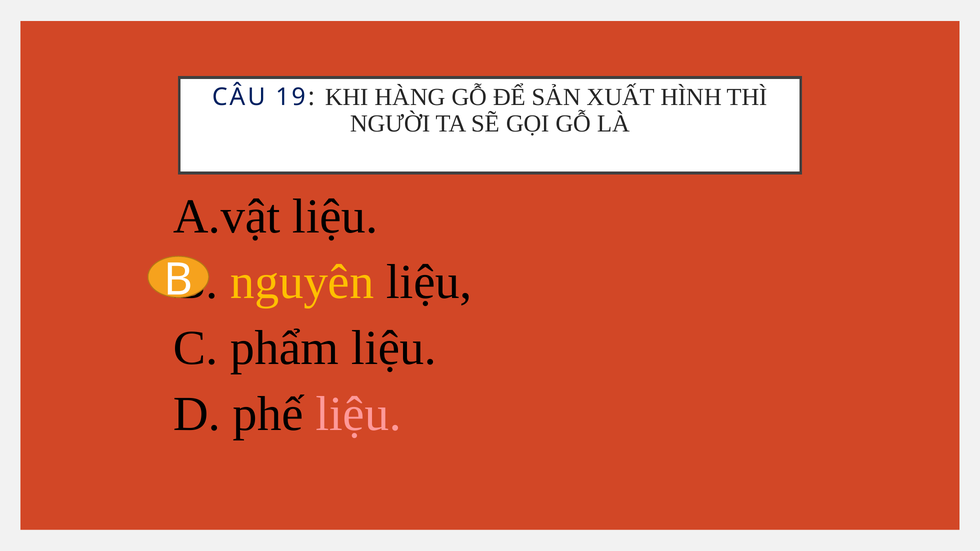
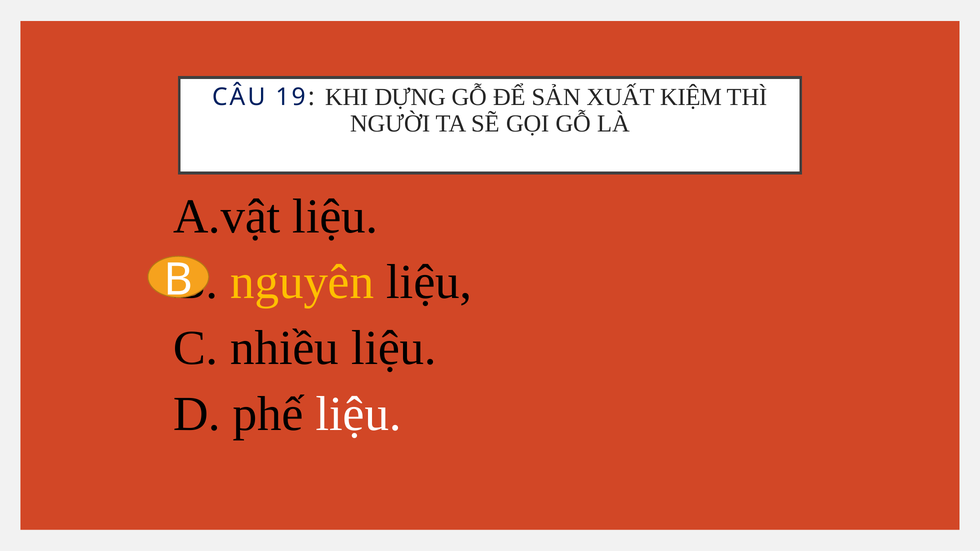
HÀNG: HÀNG -> DỰNG (410, 97)
HÌNH: HÌNH -> KIỆM (691, 97)
phẩm: phẩm -> nhiều (284, 348)
liệu colour: pink -> white (359, 414)
